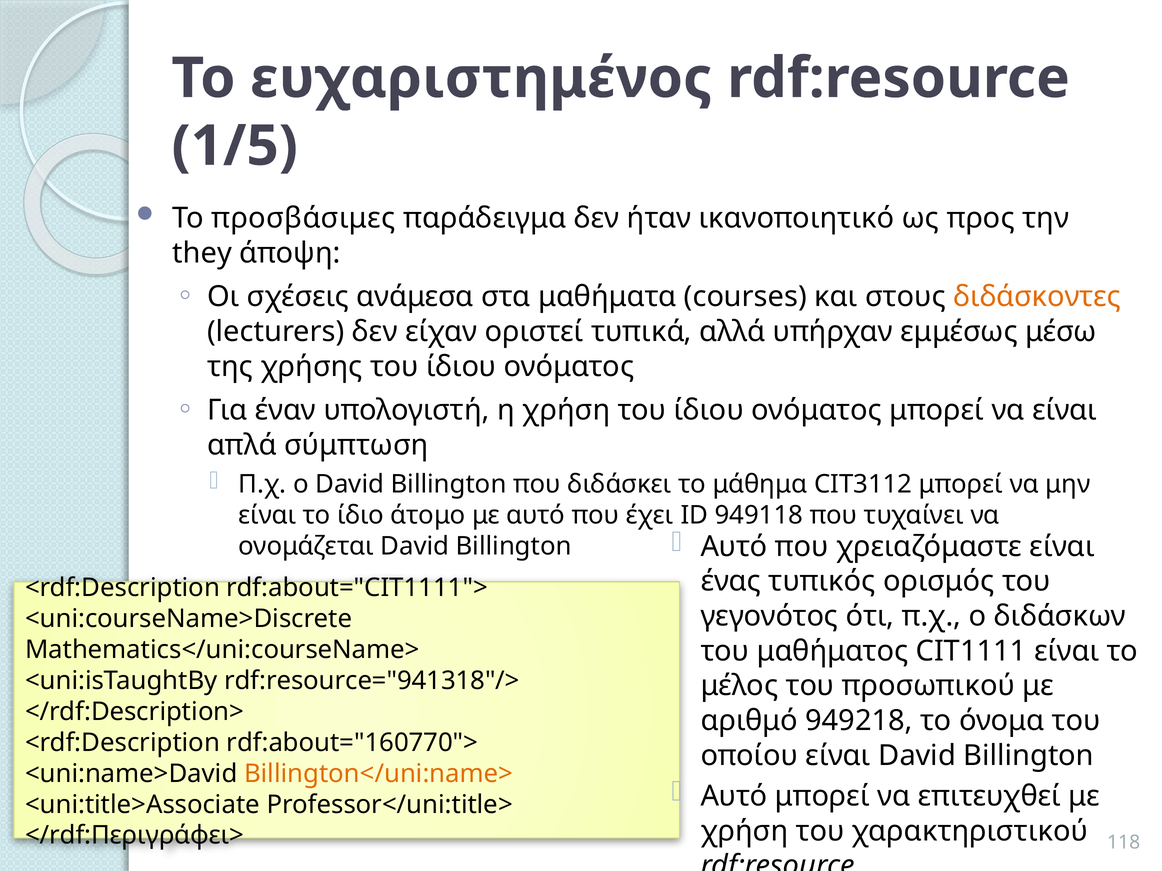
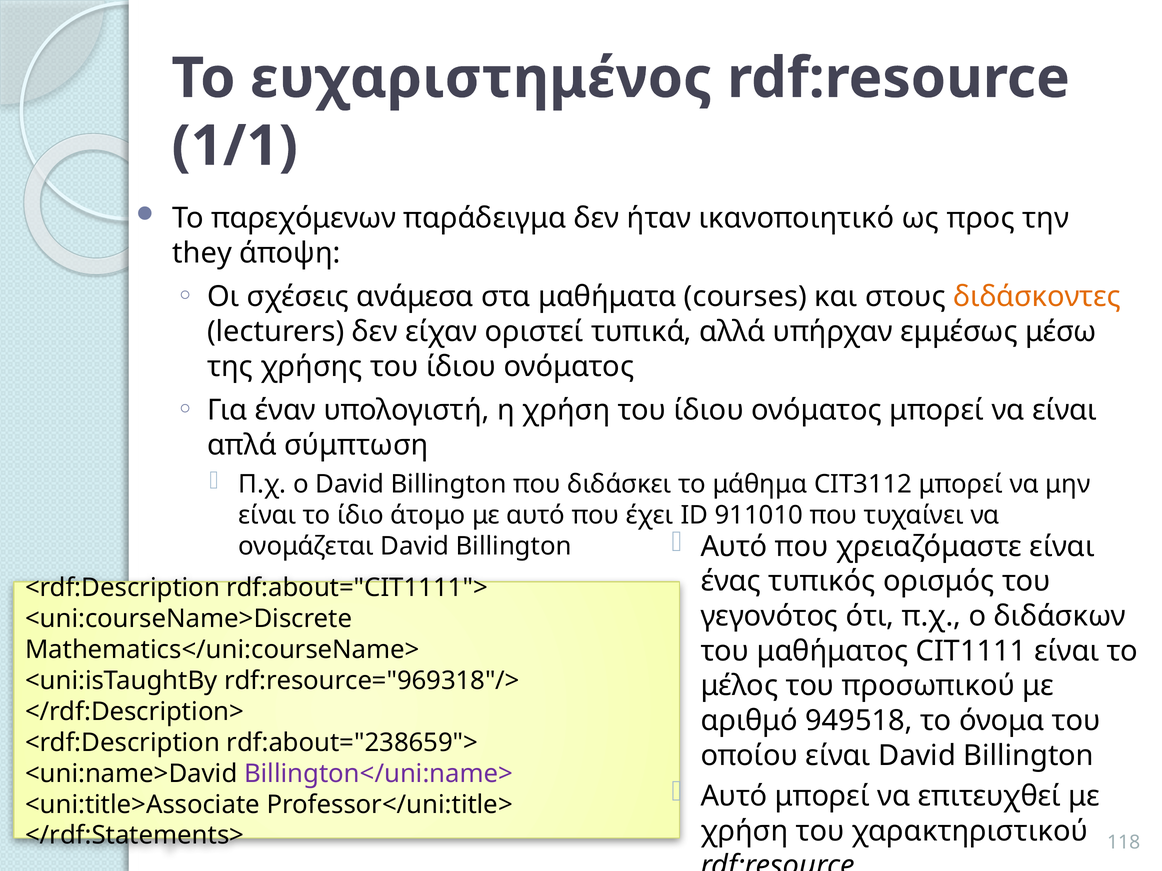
1/5: 1/5 -> 1/1 (235, 146)
προσβάσιμες: προσβάσιμες -> παρεχόμενων (304, 218)
949118: 949118 -> 911010 (759, 516)
rdf:resource="941318"/>: rdf:resource="941318"/> -> rdf:resource="969318"/> (372, 681)
949218: 949218 -> 949518 (859, 721)
rdf:about="160770">: rdf:about="160770"> -> rdf:about="238659"> (352, 743)
Billington</uni:name> colour: orange -> purple (379, 774)
</rdf:Περιγράφει>: </rdf:Περιγράφει> -> </rdf:Statements> (135, 836)
